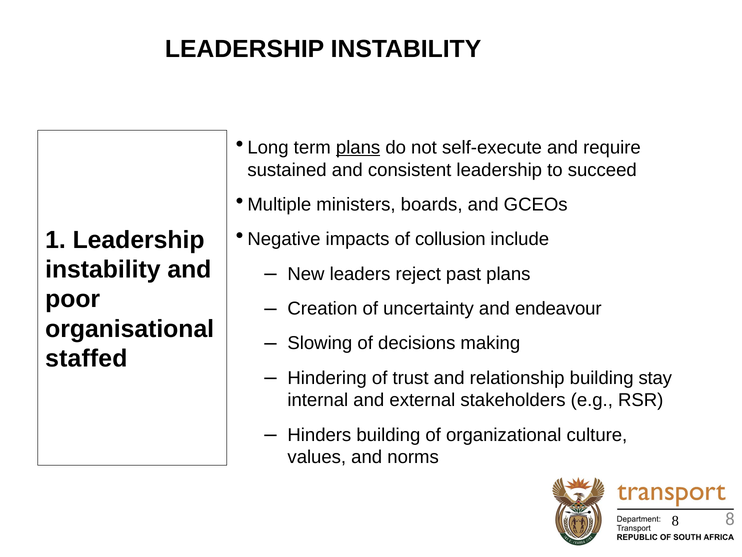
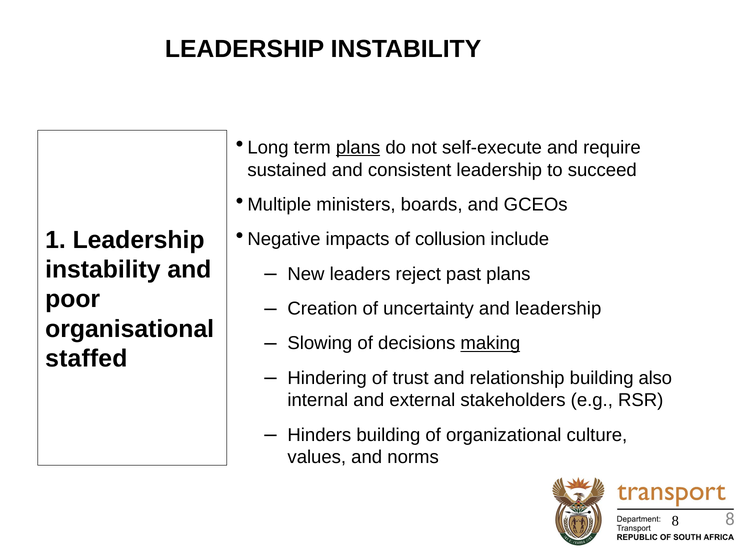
and endeavour: endeavour -> leadership (558, 308)
making underline: none -> present (490, 343)
stay: stay -> also (655, 378)
